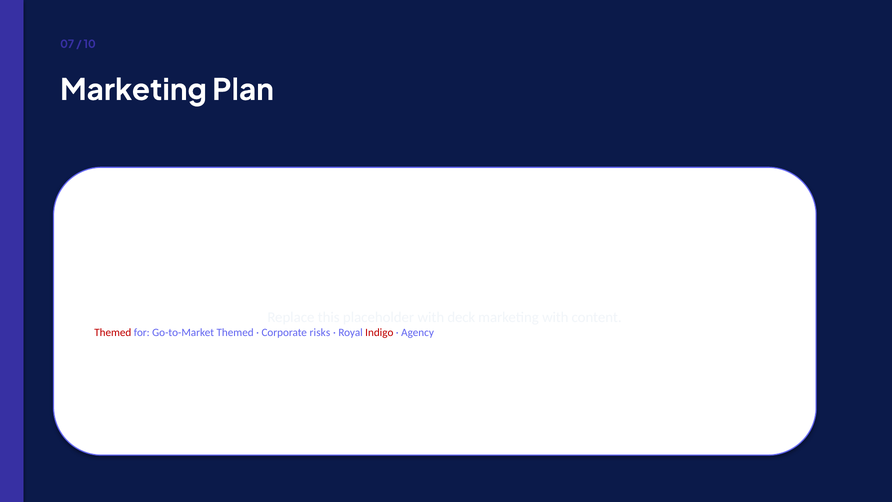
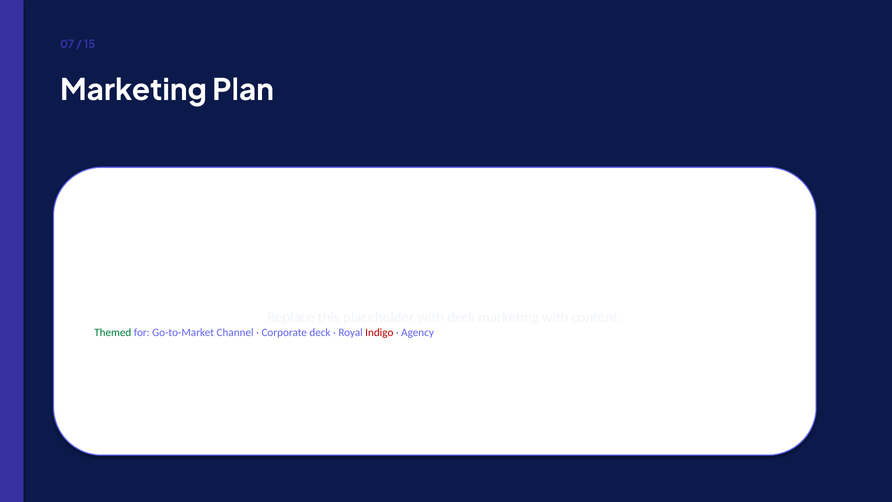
10: 10 -> 15 (90, 44)
Themed colour: red -> green (113, 332)
Go-to-Market Themed: Themed -> Channel (235, 332)
Corporate risks: risks -> deck (320, 332)
